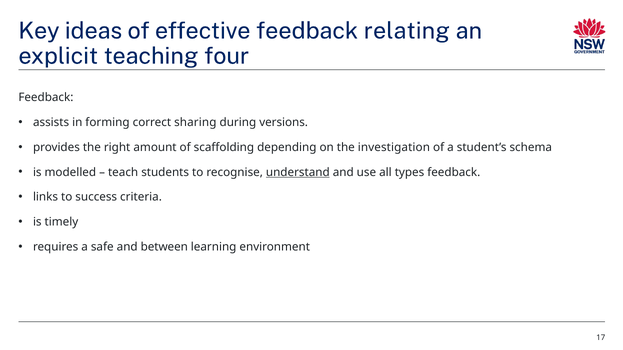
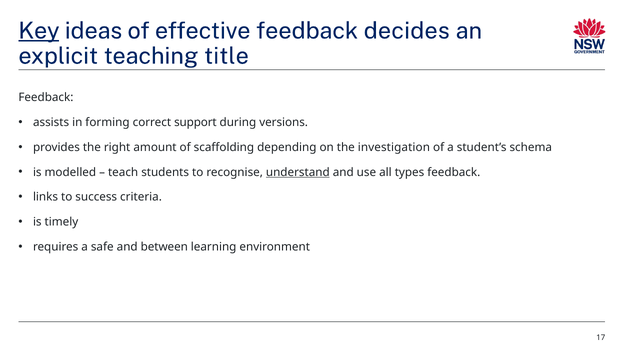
Key underline: none -> present (39, 31)
relating: relating -> decides (407, 31)
four: four -> title (226, 56)
sharing: sharing -> support (195, 123)
